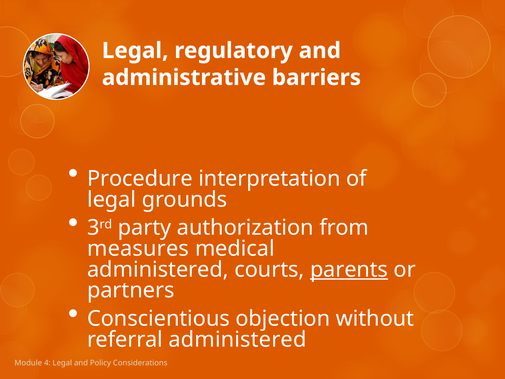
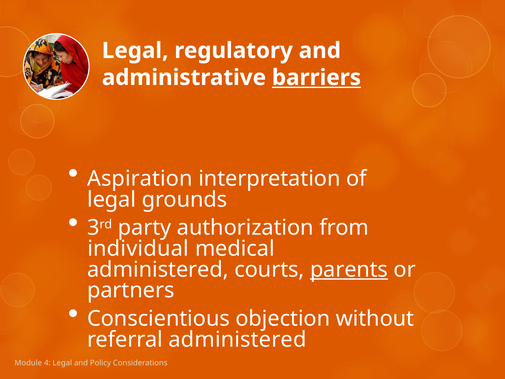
barriers underline: none -> present (316, 78)
Procedure: Procedure -> Aspiration (140, 178)
measures: measures -> individual (138, 249)
